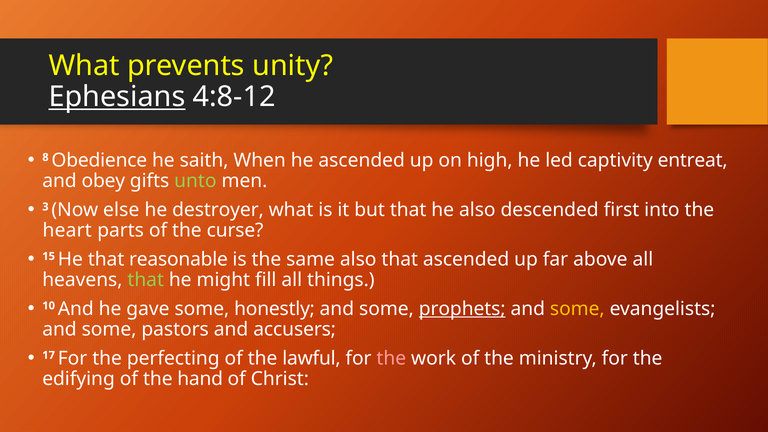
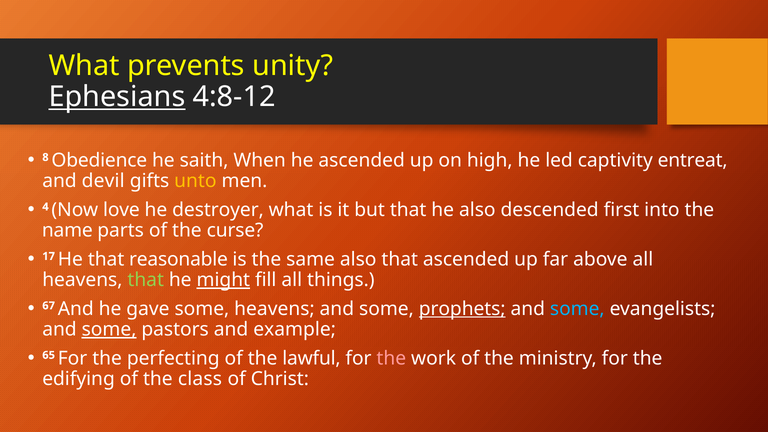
obey: obey -> devil (103, 181)
unto colour: light green -> yellow (195, 181)
3: 3 -> 4 (45, 207)
else: else -> love (121, 210)
heart: heart -> name (67, 231)
15: 15 -> 17 (49, 256)
might underline: none -> present (223, 280)
10: 10 -> 67 (49, 306)
some honestly: honestly -> heavens (274, 309)
some colour: yellow -> light blue (577, 309)
some underline: none -> present (109, 329)
accusers: accusers -> example (295, 329)
17: 17 -> 65 (49, 355)
hand: hand -> class (200, 379)
